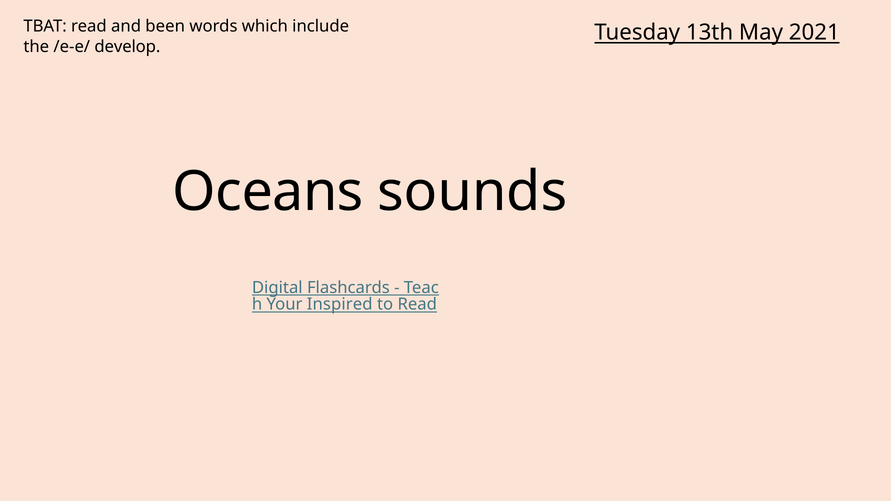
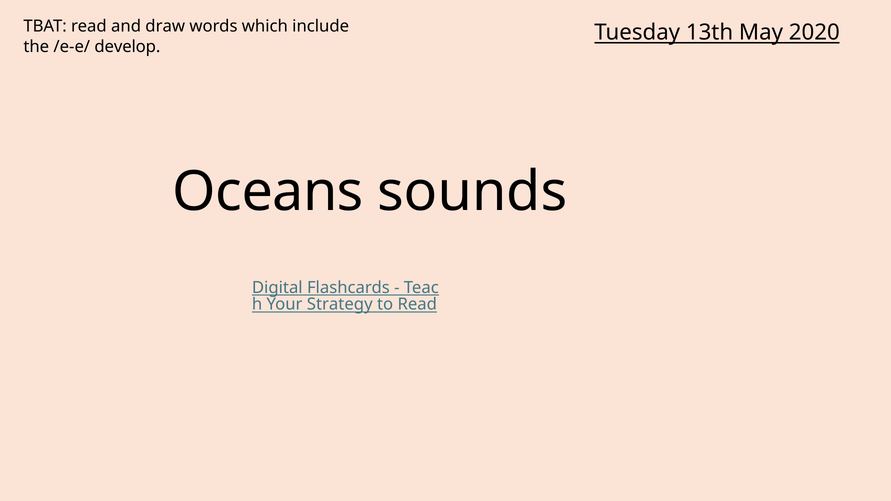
been: been -> draw (165, 26)
2021: 2021 -> 2020 (814, 33)
Inspired: Inspired -> Strategy (340, 304)
